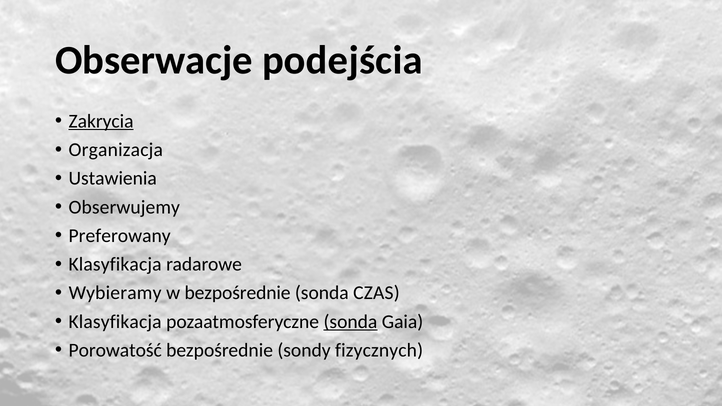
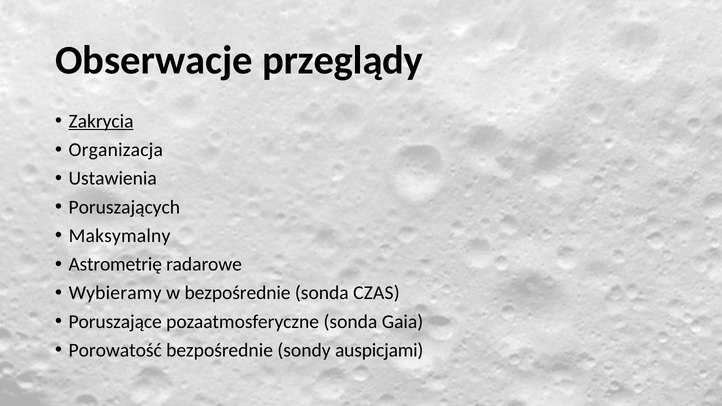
podejścia: podejścia -> przeglądy (343, 61)
Obserwujemy: Obserwujemy -> Poruszających (124, 207)
Preferowany: Preferowany -> Maksymalny (120, 236)
Klasyfikacja: Klasyfikacja -> Astrometrię (115, 264)
Klasyfikacja: Klasyfikacja -> Poruszające (115, 322)
sonda underline: present -> none (350, 322)
fizycznych: fizycznych -> auspicjami (379, 350)
